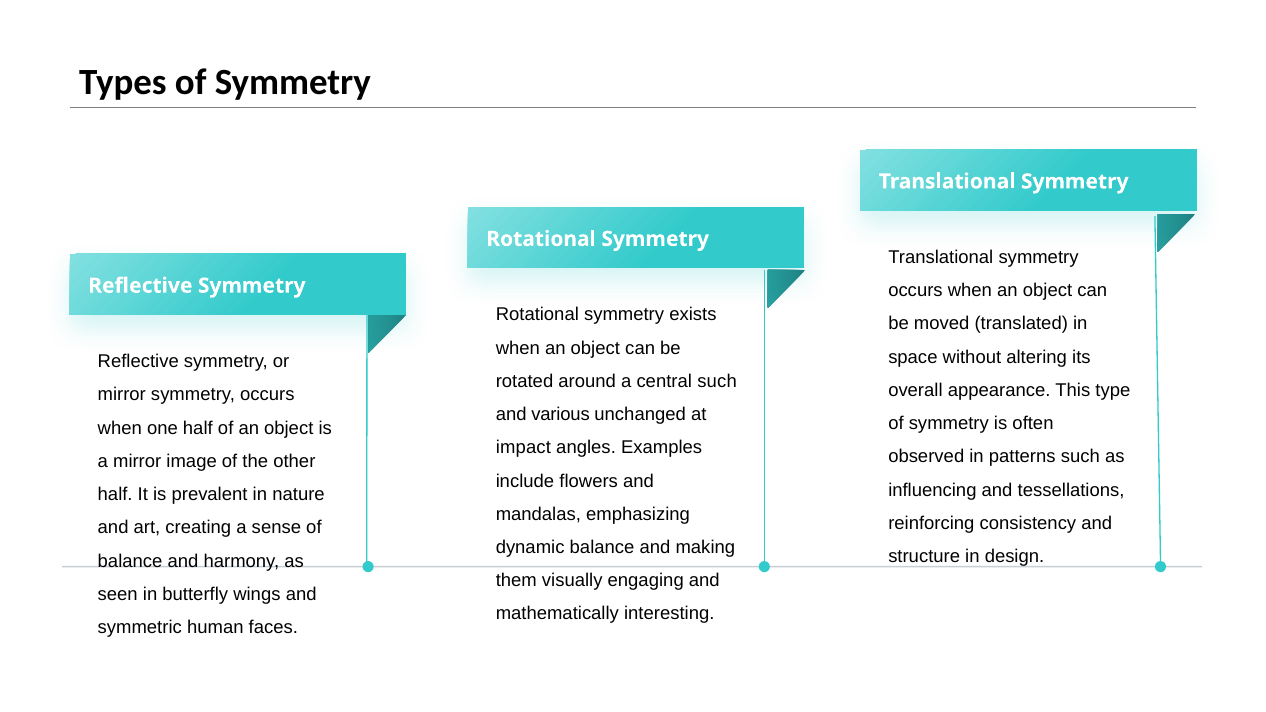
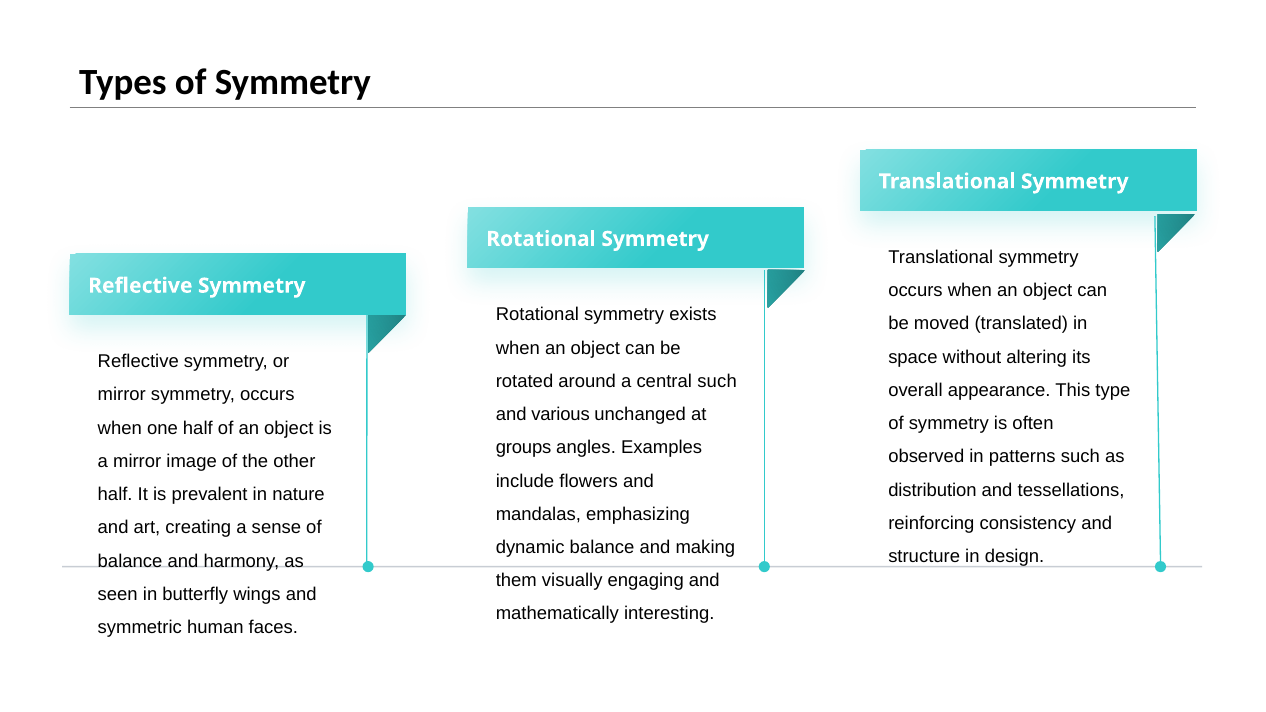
impact: impact -> groups (524, 448)
influencing: influencing -> distribution (932, 490)
